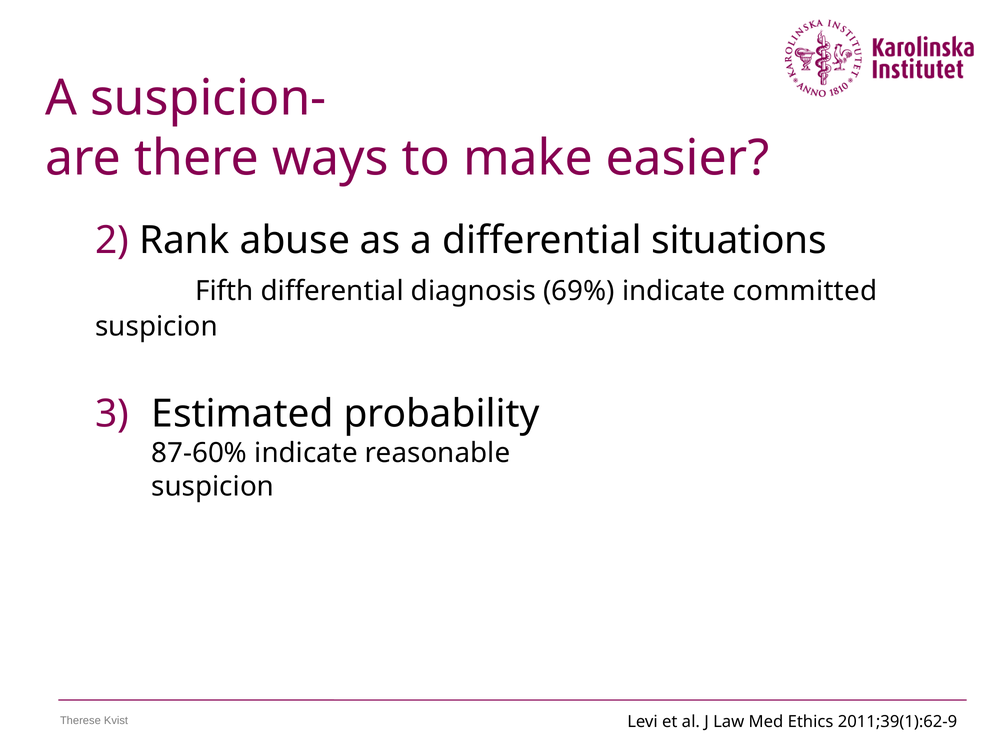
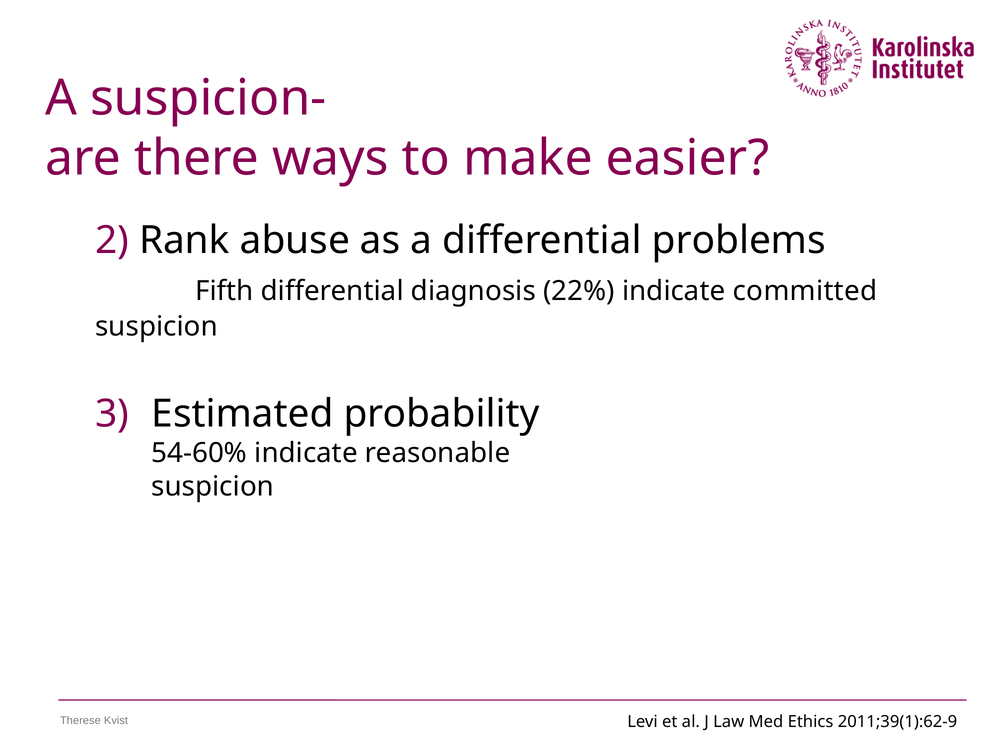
situations: situations -> problems (739, 241)
69%: 69% -> 22% (579, 291)
87-60%: 87-60% -> 54-60% (199, 453)
